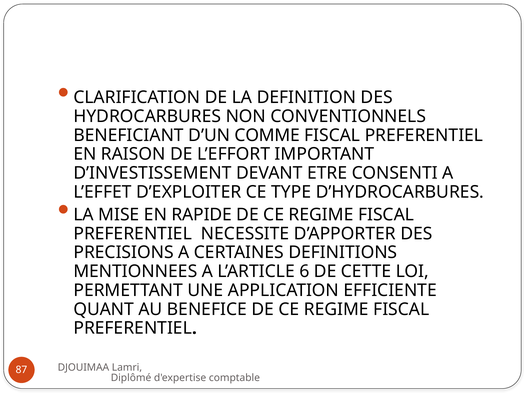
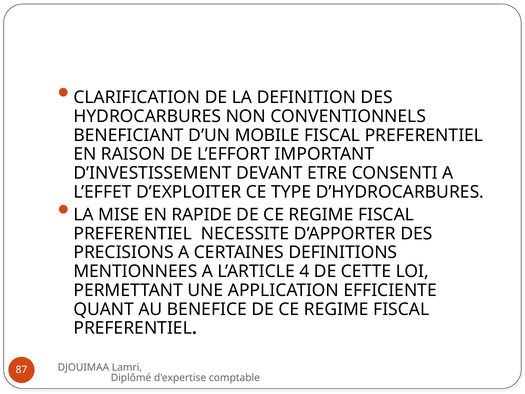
COMME: COMME -> MOBILE (267, 135)
6: 6 -> 4 (304, 271)
